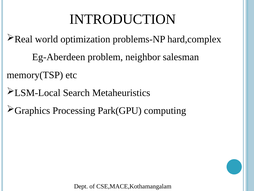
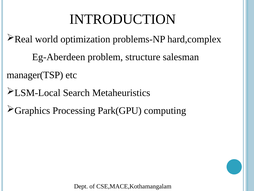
neighbor: neighbor -> structure (143, 57)
memory(TSP: memory(TSP -> manager(TSP (35, 75)
